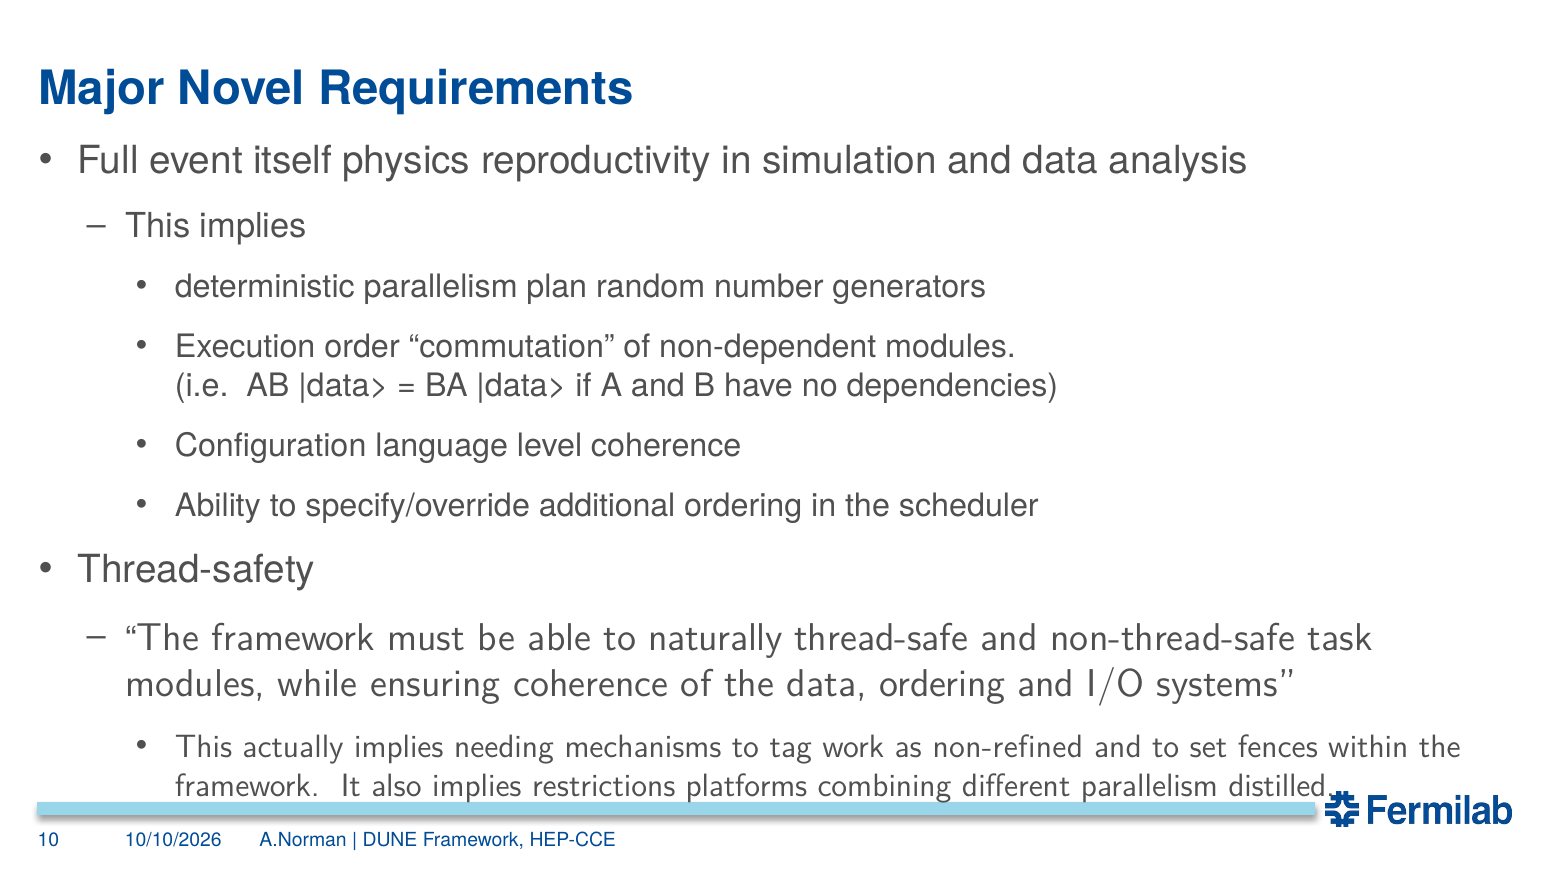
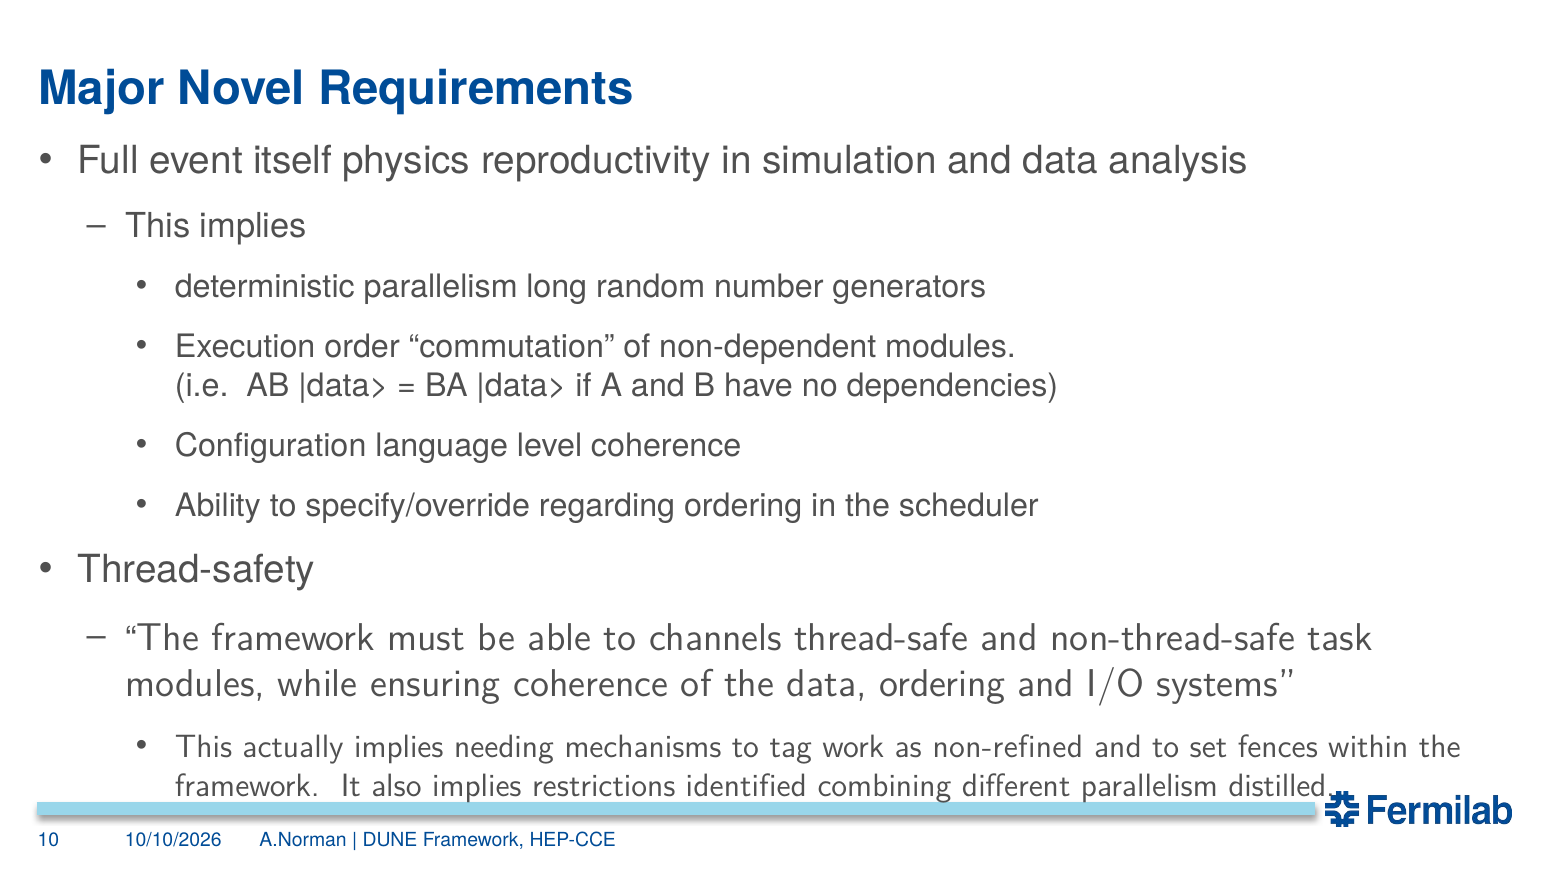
plan: plan -> long (557, 287)
additional: additional -> regarding (607, 505)
naturally: naturally -> channels (715, 637)
platforms: platforms -> identified (746, 786)
